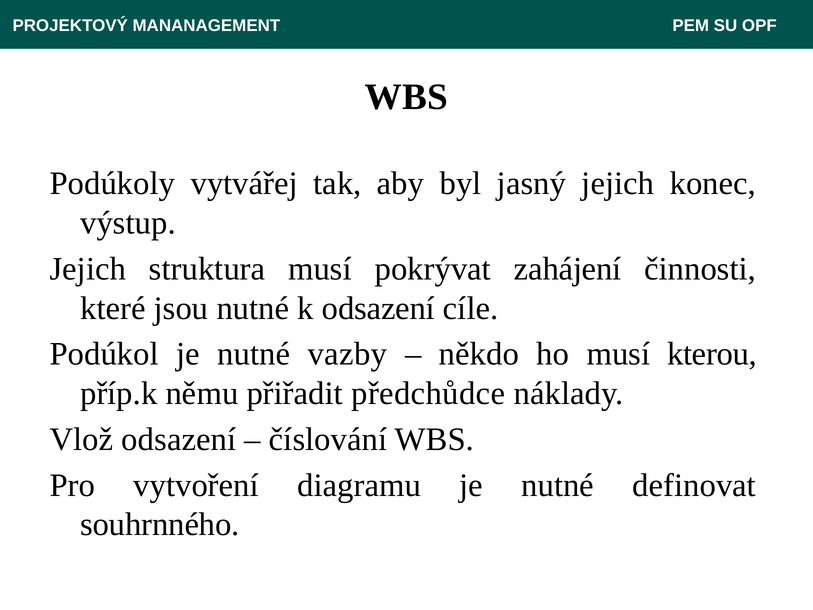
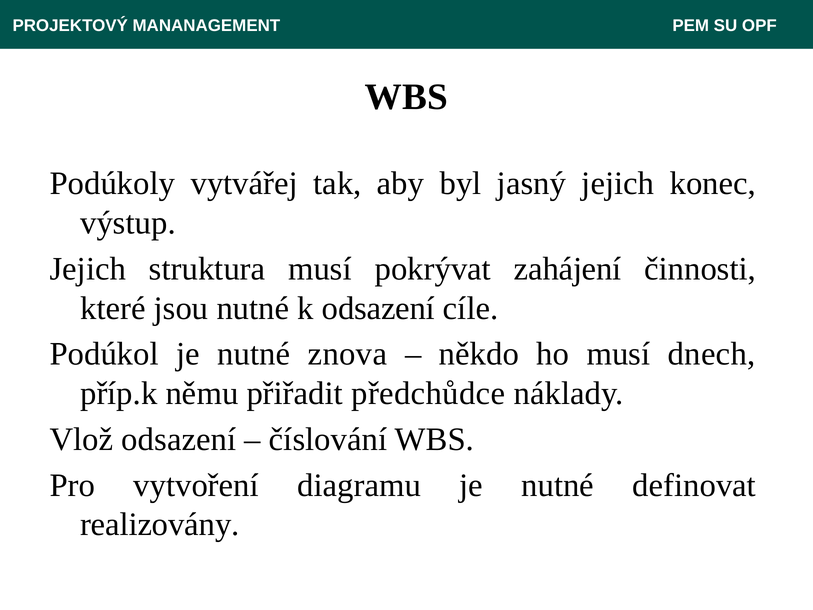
vazby: vazby -> znova (347, 354)
kterou: kterou -> dnech (712, 354)
souhrnného: souhrnného -> realizovány (160, 524)
